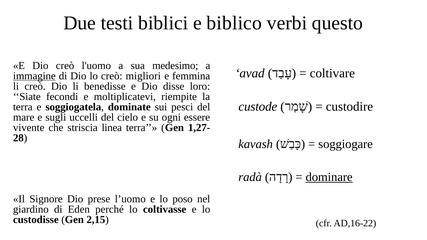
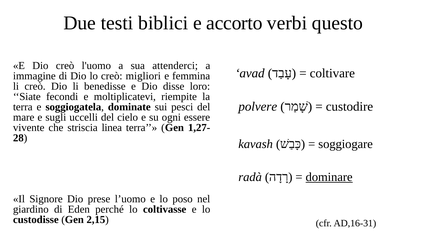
biblico: biblico -> accorto (234, 23)
medesimo: medesimo -> attenderci (175, 66)
immagine underline: present -> none (34, 76)
custode: custode -> polvere (258, 107)
AD,16-22: AD,16-22 -> AD,16-31 (355, 224)
